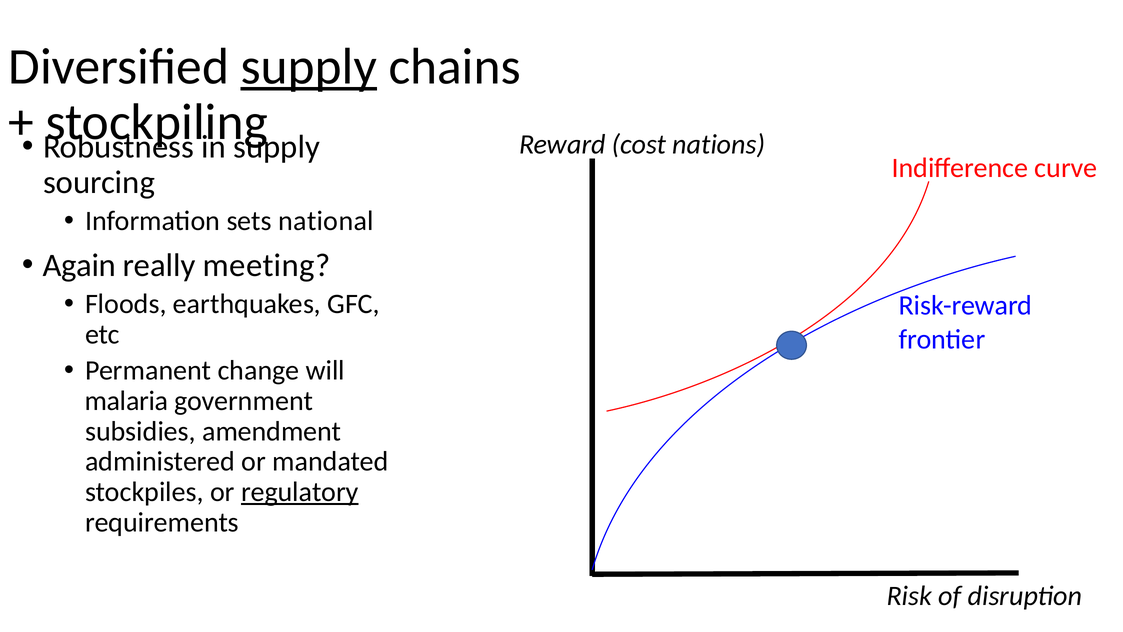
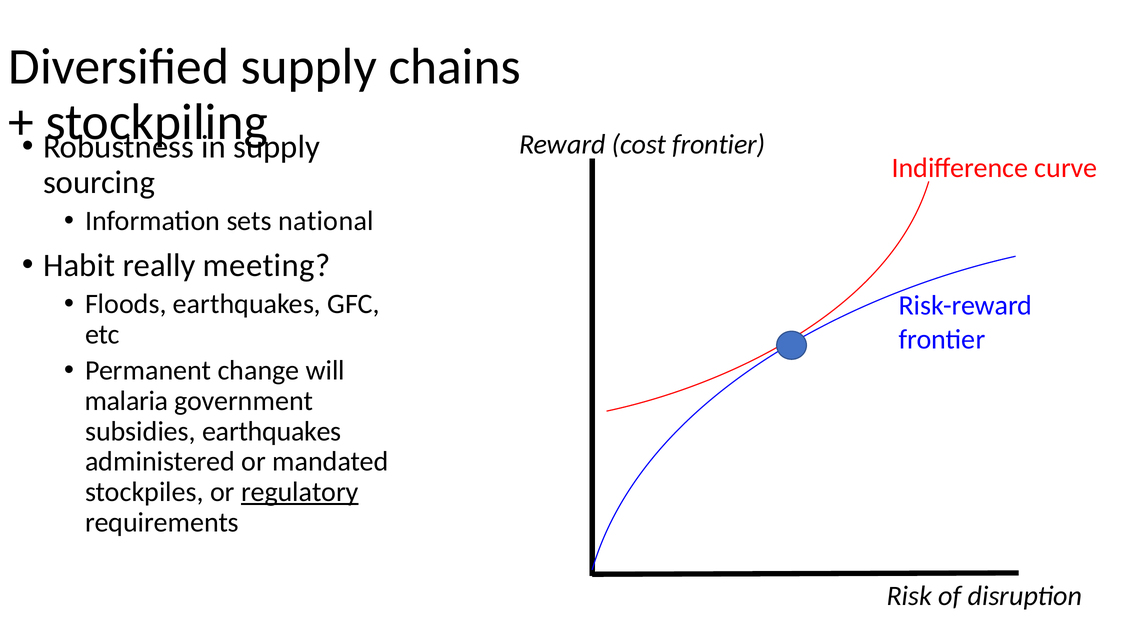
supply underline: present -> none (309, 67)
cost nations: nations -> frontier (719, 144)
Again: Again -> Habit (79, 265)
subsidies amendment: amendment -> earthquakes (272, 431)
